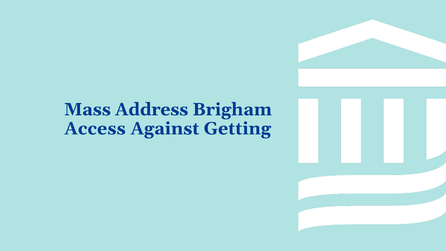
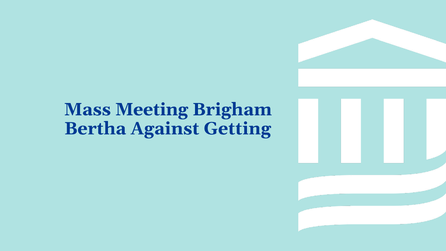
Address: Address -> Meeting (152, 109)
Access: Access -> Bertha (95, 128)
